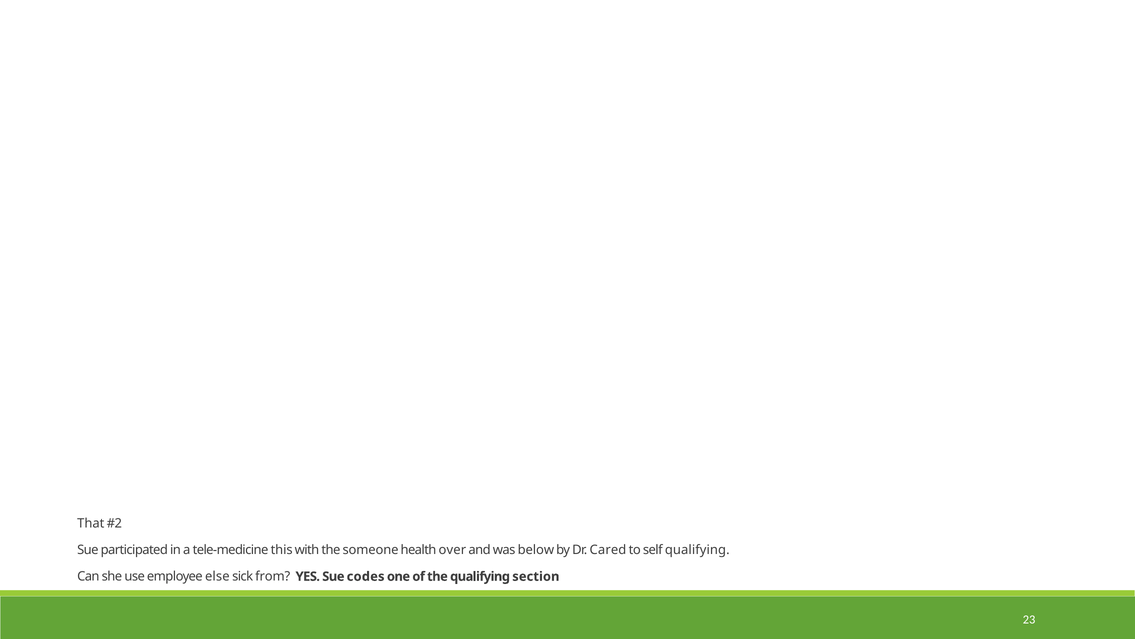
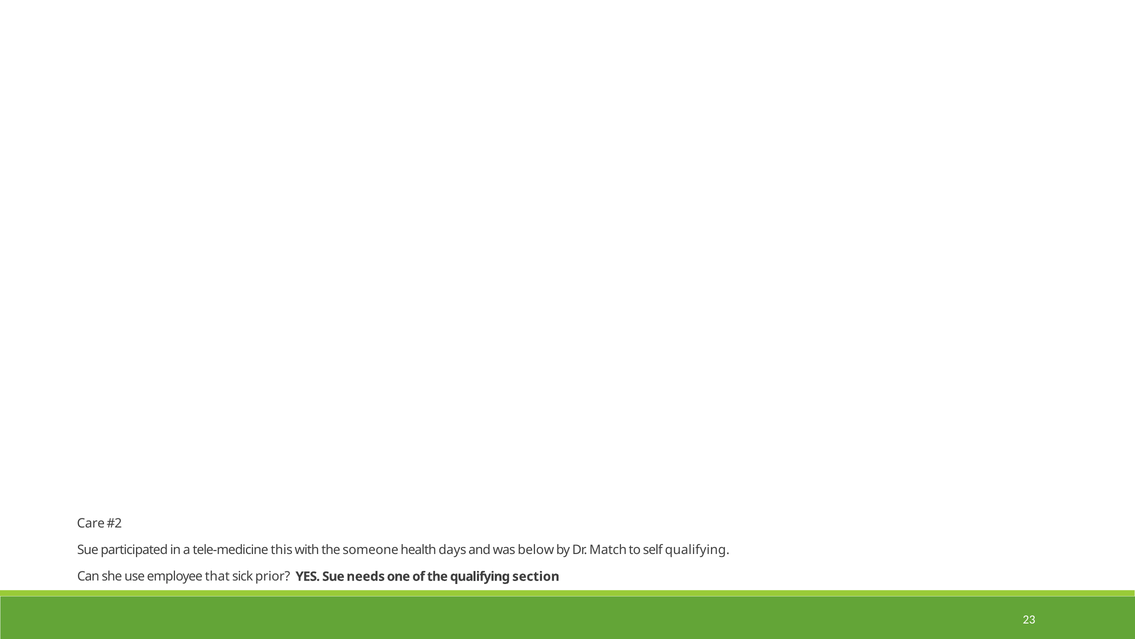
That: That -> Care (91, 523)
over: over -> days (452, 549)
Cared: Cared -> Match (608, 549)
else: else -> that (217, 576)
from: from -> prior (273, 576)
codes: codes -> needs (366, 576)
